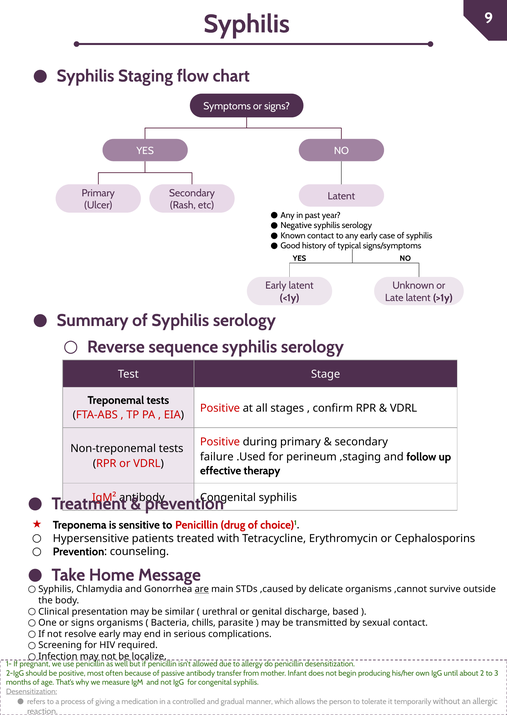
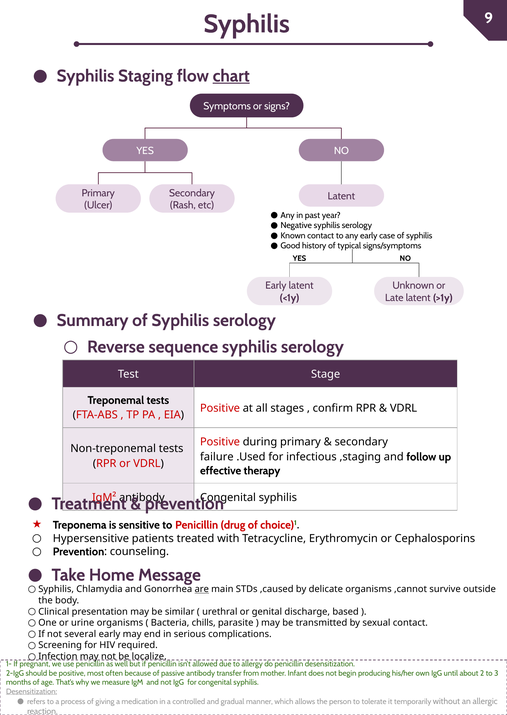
chart underline: none -> present (231, 76)
perineum: perineum -> infectious (311, 457)
One or signs: signs -> urine (83, 623)
resolve: resolve -> several (80, 634)
